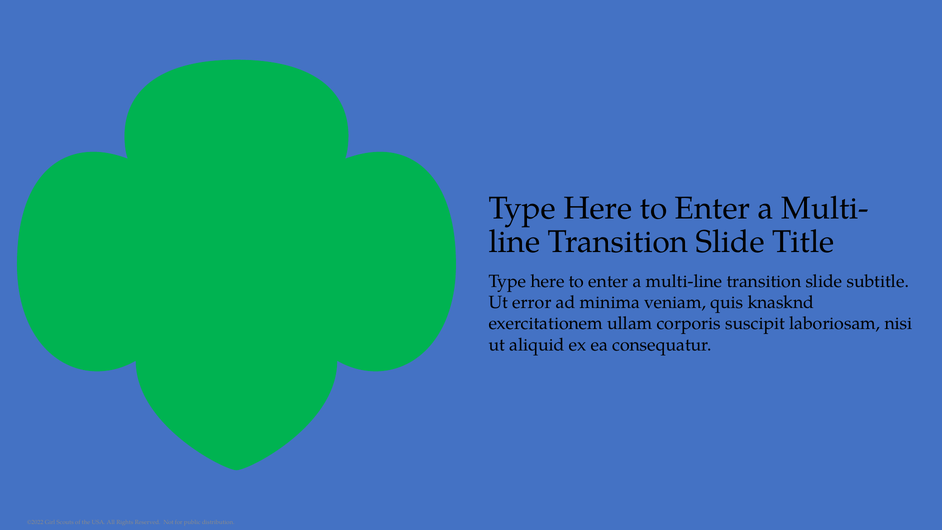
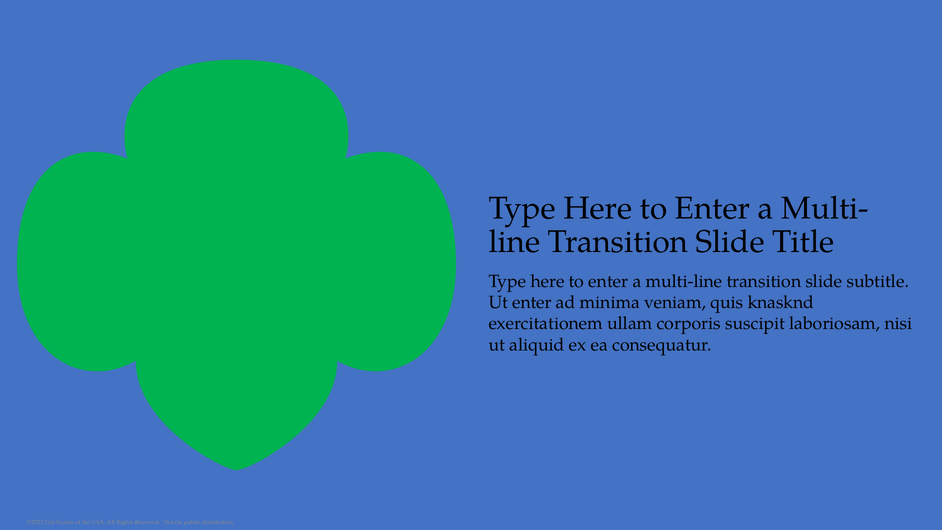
Ut error: error -> enter (532, 302)
